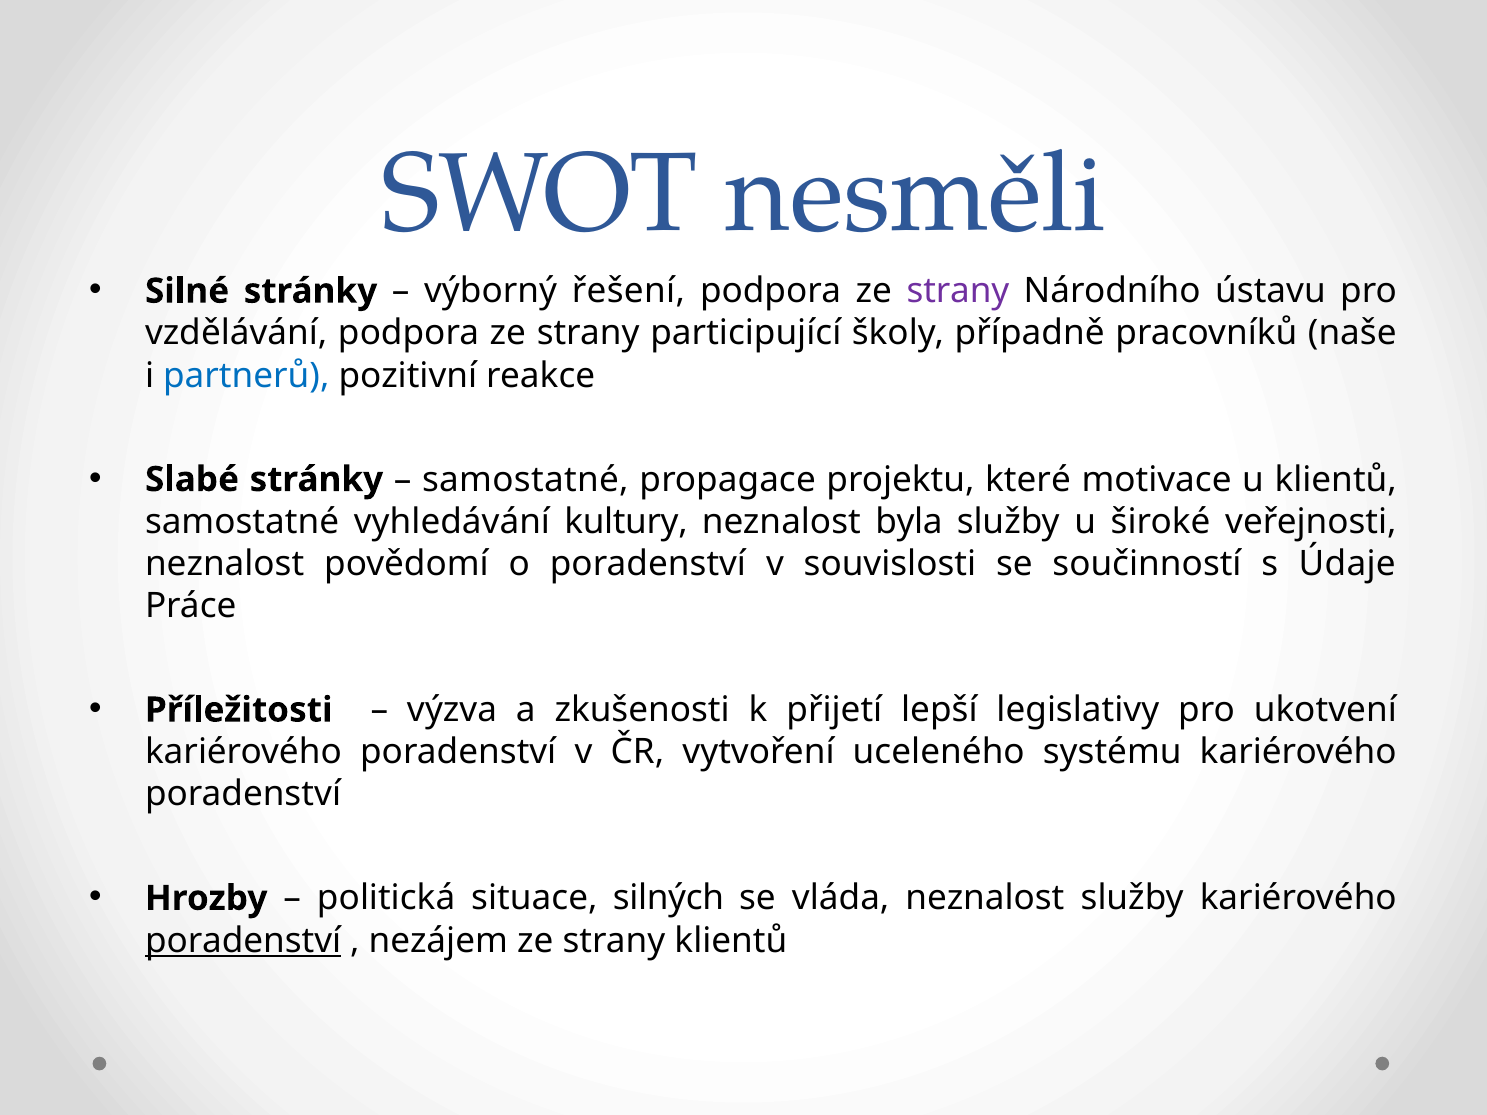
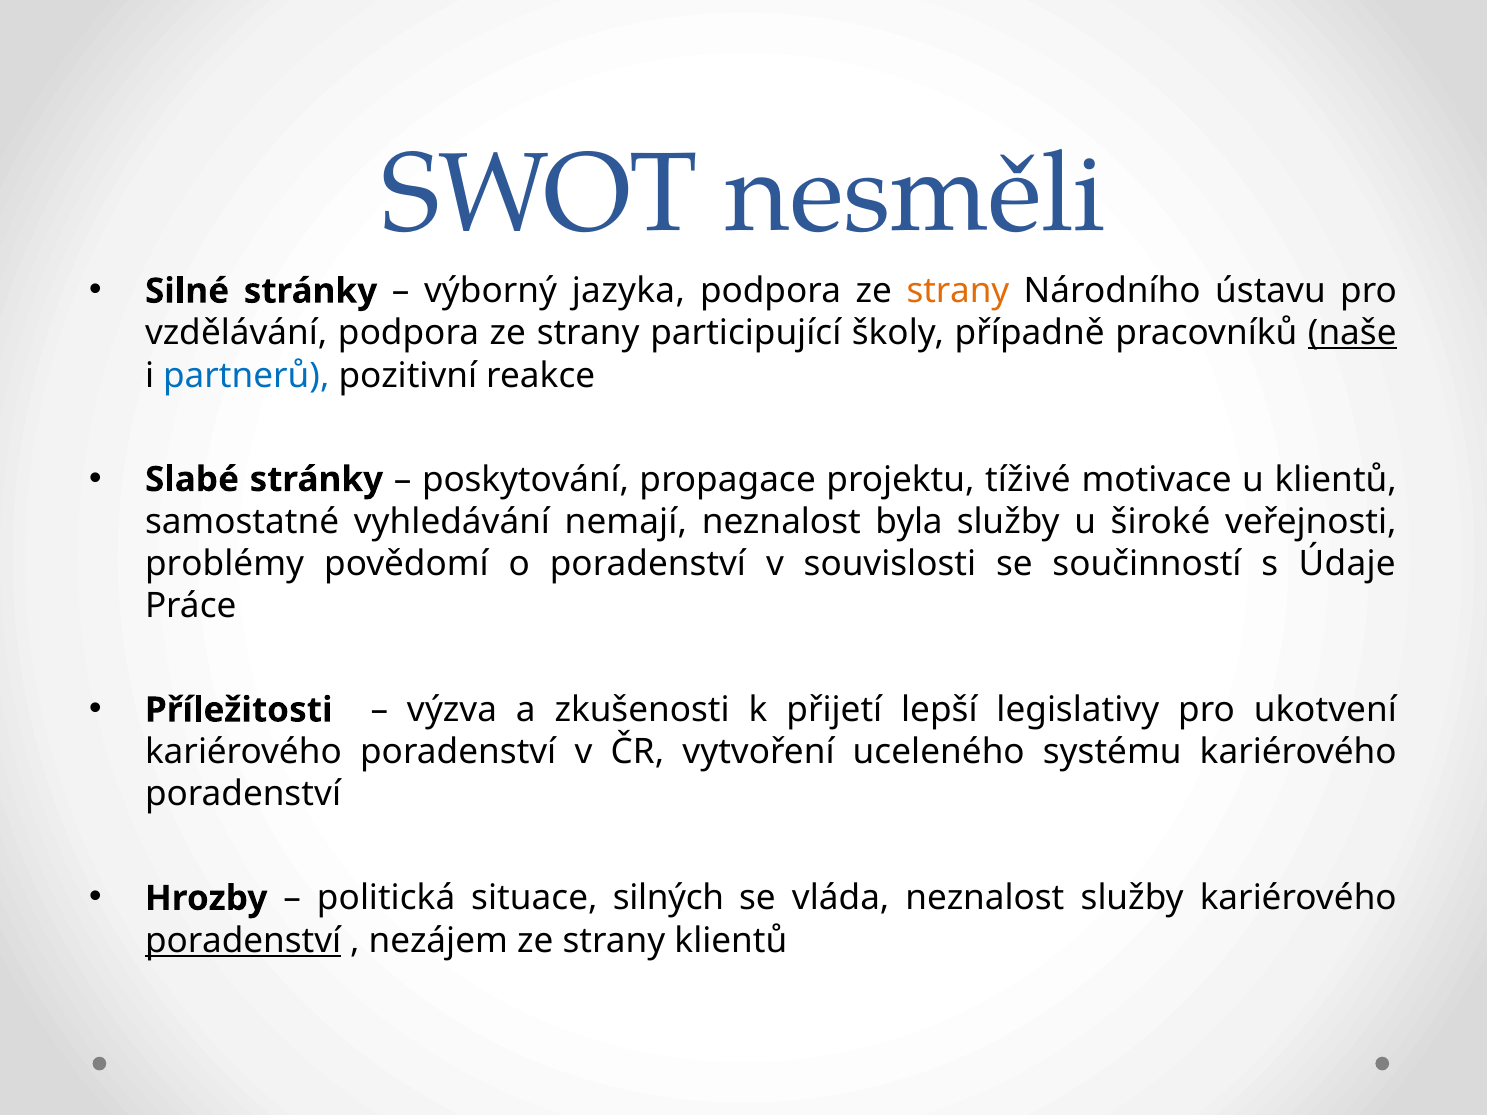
řešení: řešení -> jazyka (628, 291)
strany colour: purple -> orange (958, 291)
naše underline: none -> present (1352, 333)
samostatné: samostatné -> poskytování (526, 480)
které: které -> tíživé (1028, 480)
kultury: kultury -> nemají (626, 522)
neznalost: neznalost -> problémy (225, 564)
